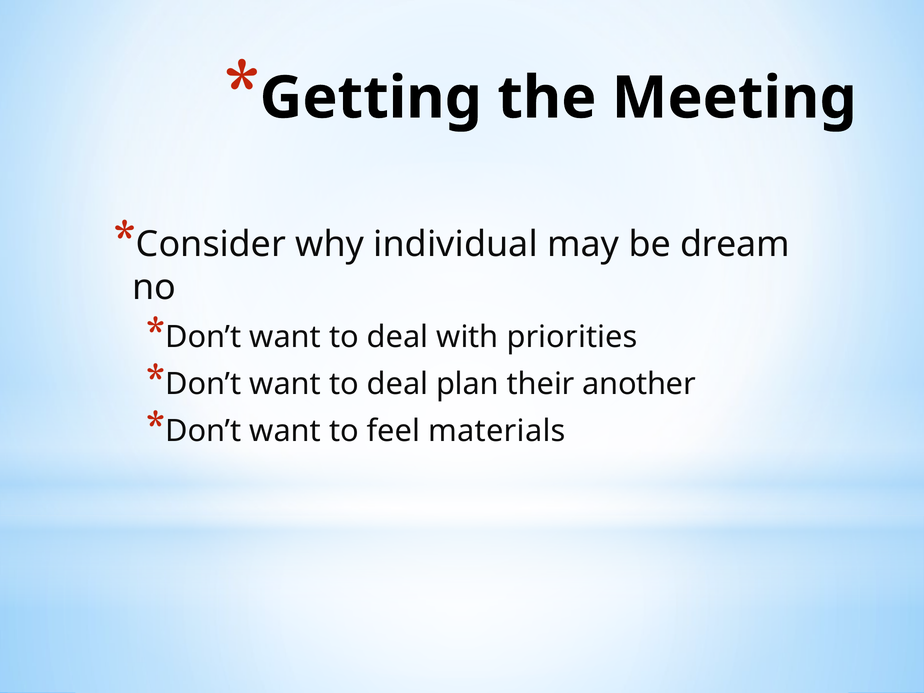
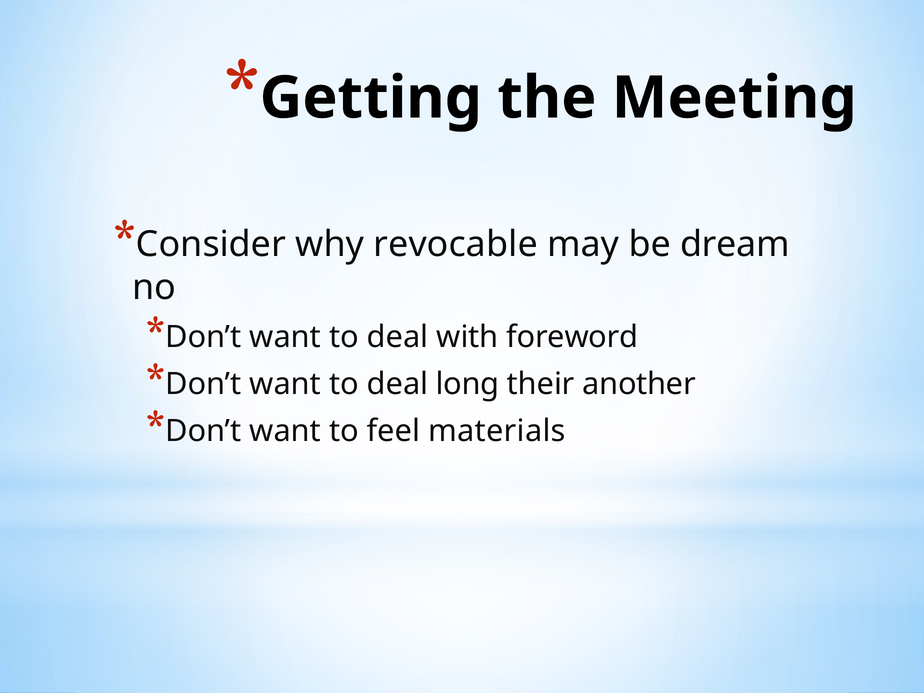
individual: individual -> revocable (456, 244)
priorities: priorities -> foreword (572, 337)
plan: plan -> long (468, 384)
